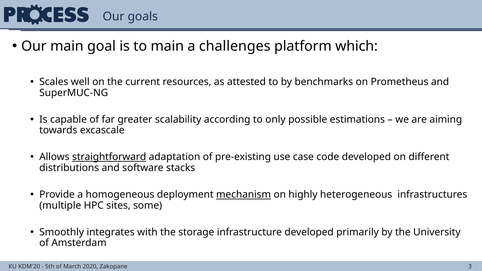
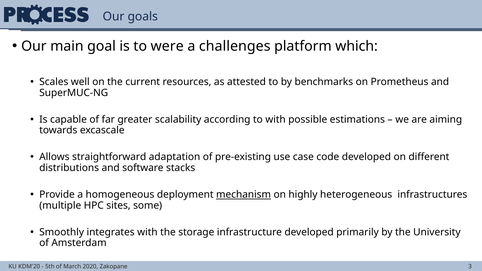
to main: main -> were (167, 46)
to only: only -> with (276, 119)
straightforward underline: present -> none (109, 157)
